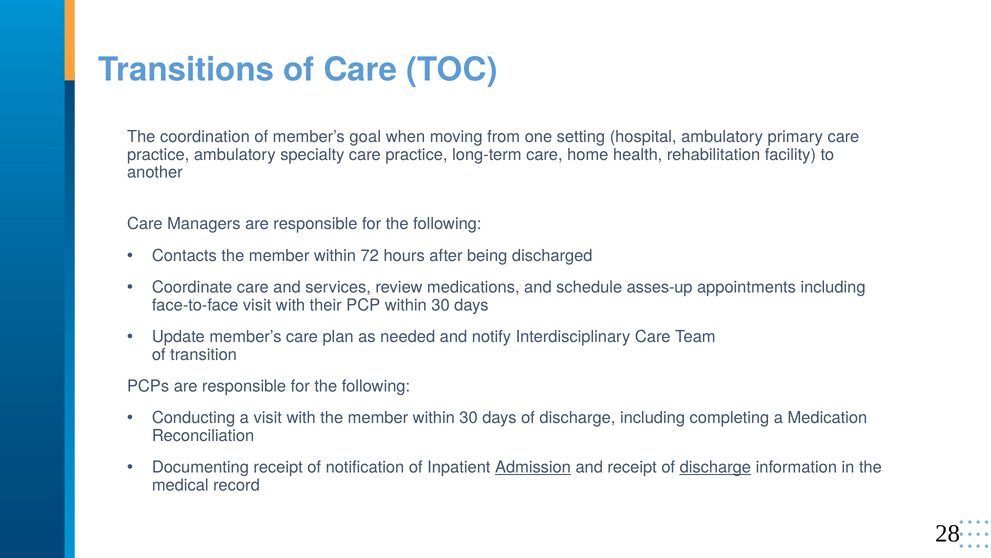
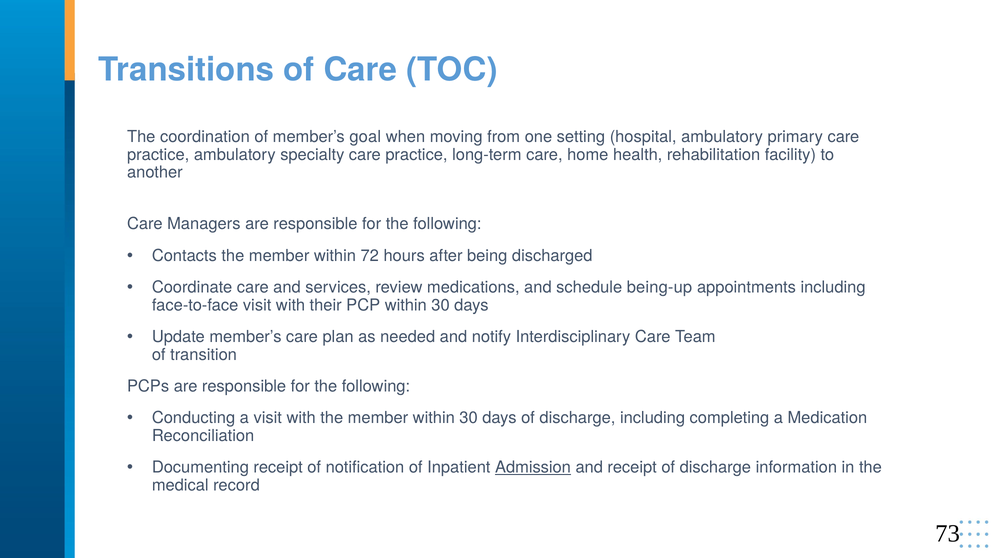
asses-up: asses-up -> being-up (659, 287)
discharge underline: present -> none (715, 467)
28: 28 -> 73 (948, 533)
